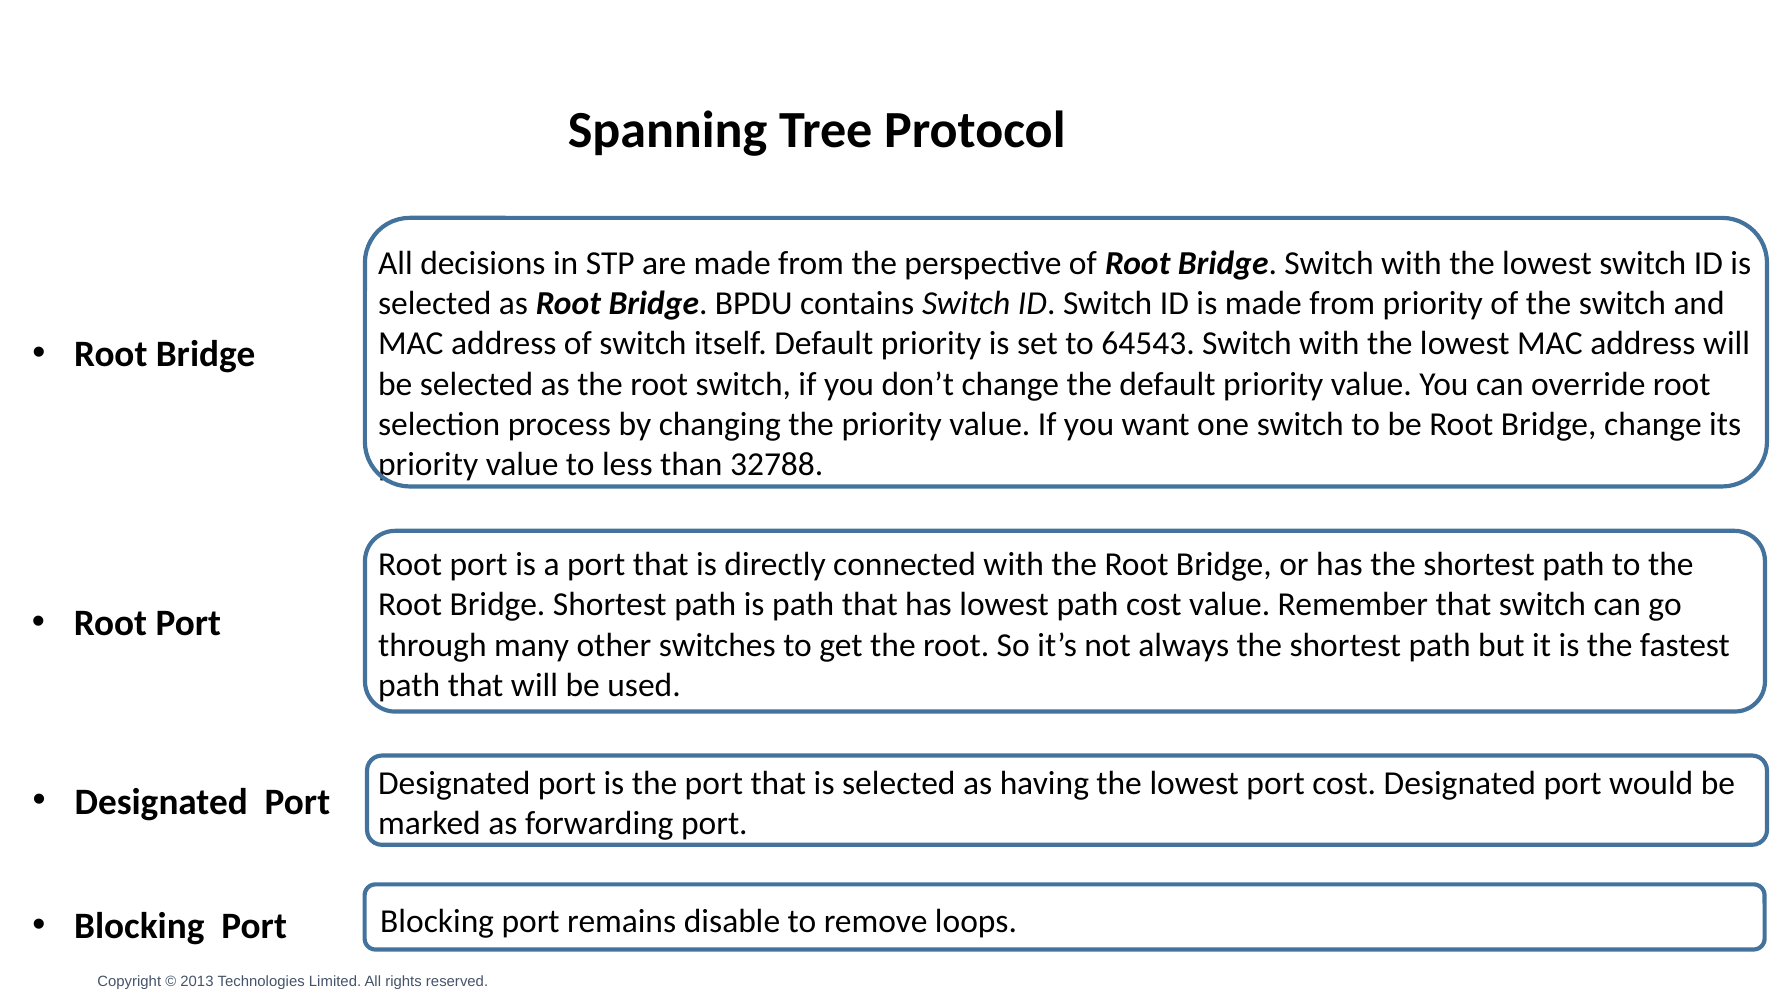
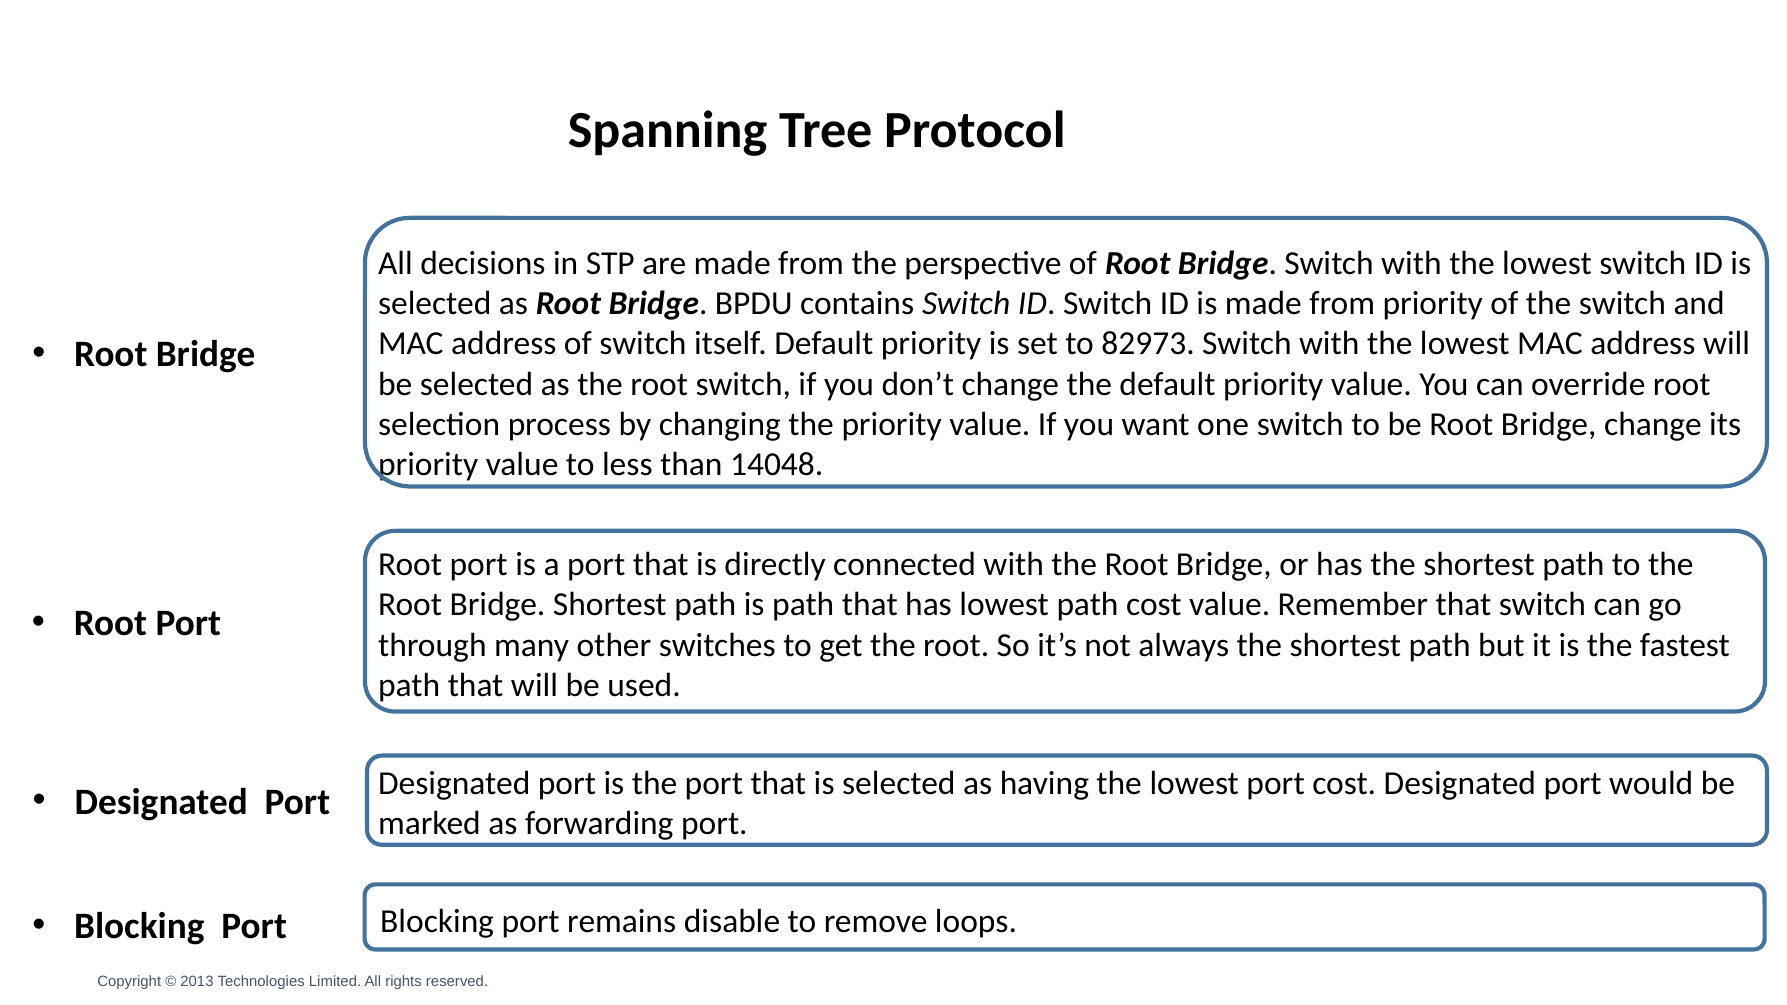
64543: 64543 -> 82973 (1148, 344)
32788: 32788 -> 14048 (777, 464)
